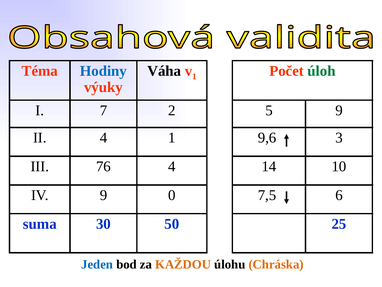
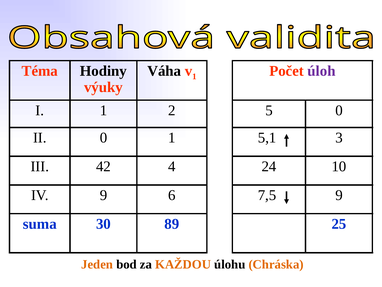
Hodiny colour: blue -> black (103, 71)
úloh colour: green -> purple (321, 71)
I 7: 7 -> 1 (103, 110)
5 9: 9 -> 0 (339, 110)
II 4: 4 -> 0 (103, 138)
9,6: 9,6 -> 5,1 (267, 138)
76: 76 -> 42 (103, 166)
14: 14 -> 24 (269, 166)
0: 0 -> 6 (172, 195)
7,5 6: 6 -> 9 (339, 195)
50: 50 -> 89 (172, 223)
Jeden colour: blue -> orange (97, 264)
